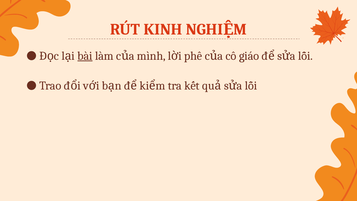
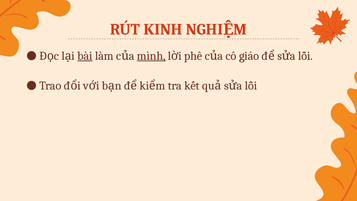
mình underline: none -> present (151, 56)
